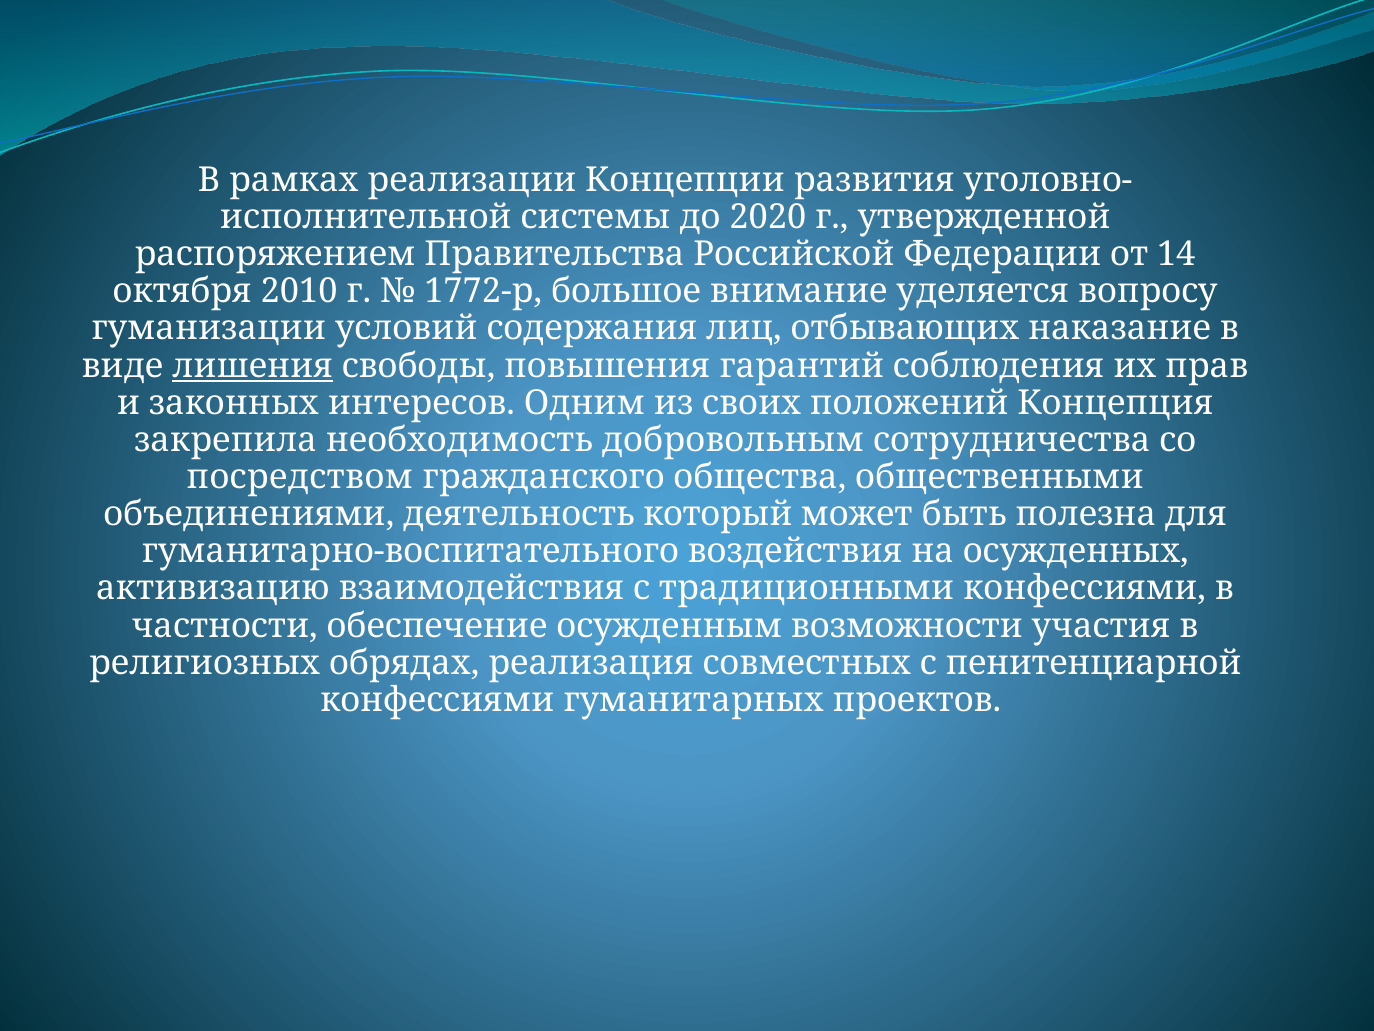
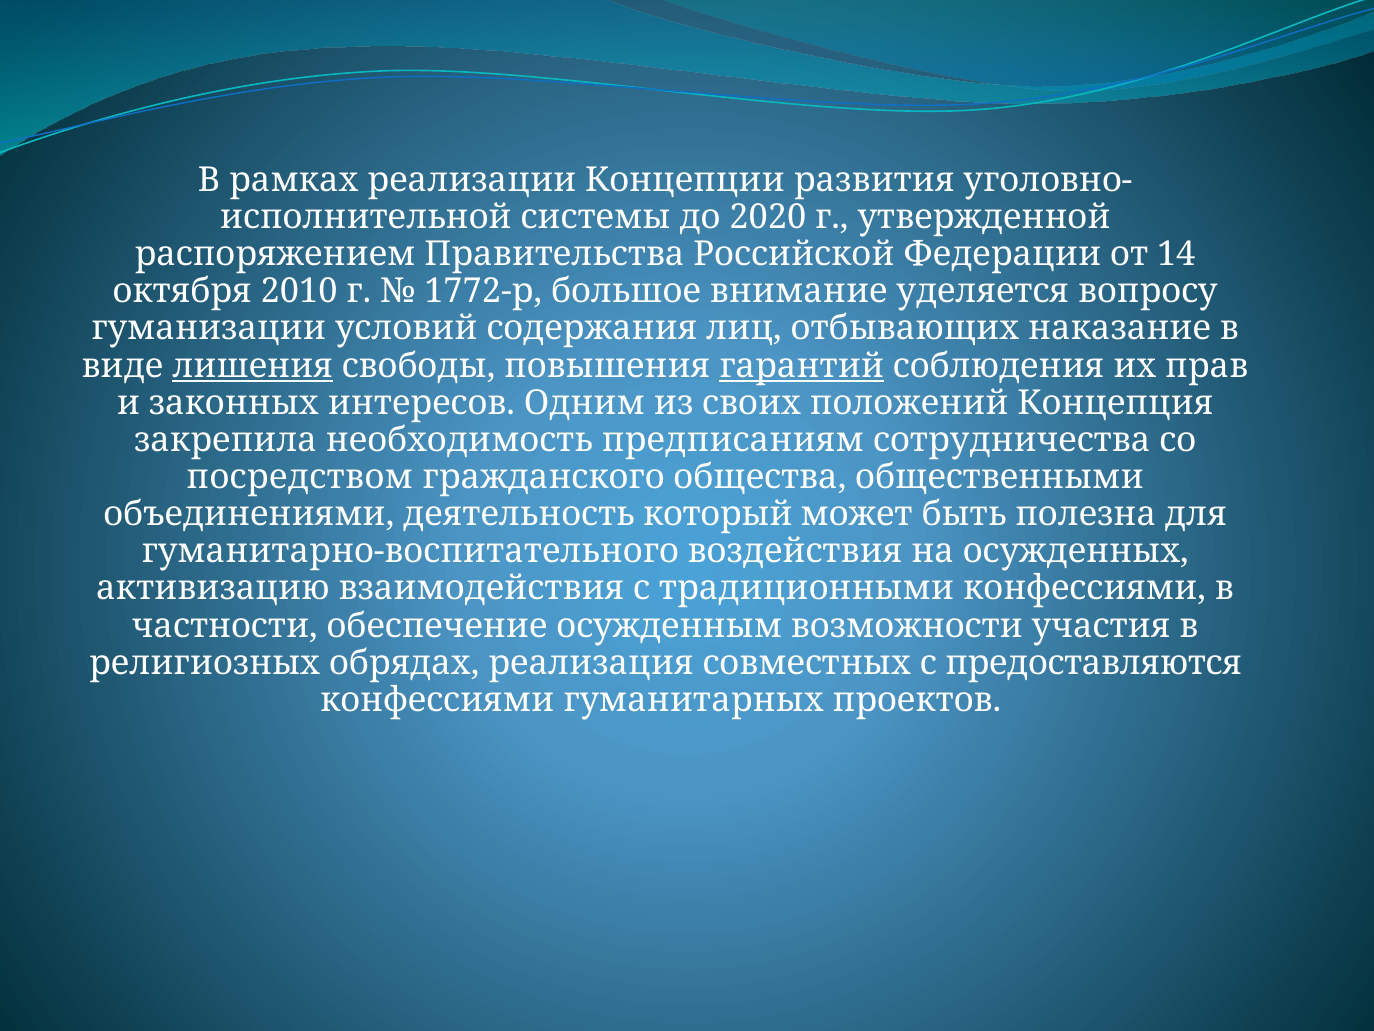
гарантий underline: none -> present (802, 366)
добровольным: добровольным -> предписаниям (733, 440)
пенитенциарной: пенитенциарной -> предоставляются (1094, 662)
